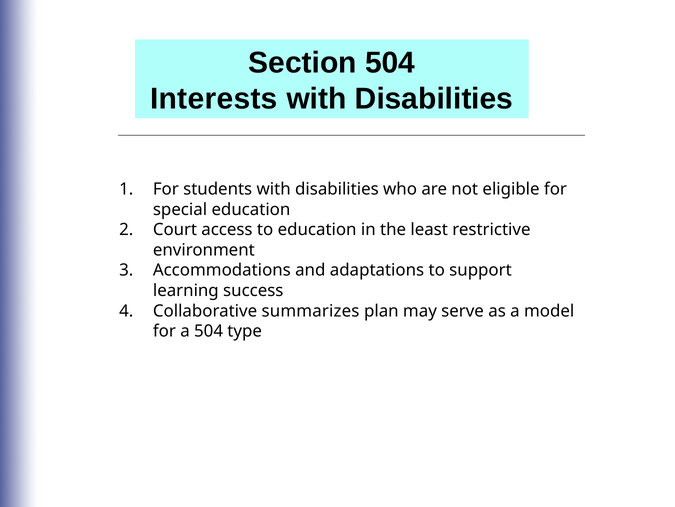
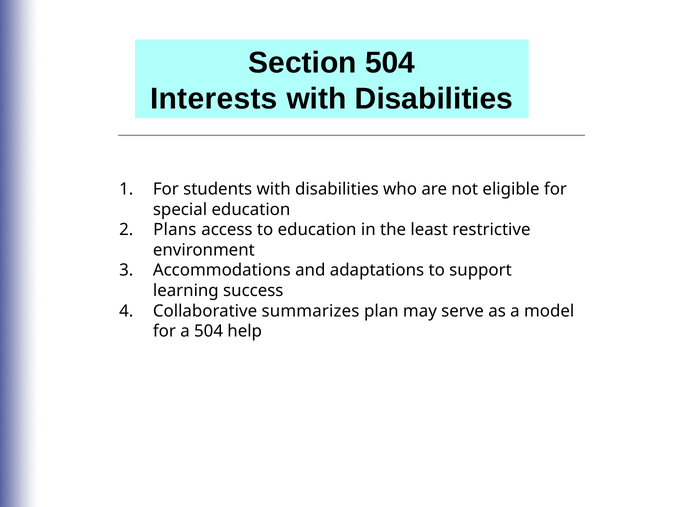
Court: Court -> Plans (175, 229)
type: type -> help (245, 331)
